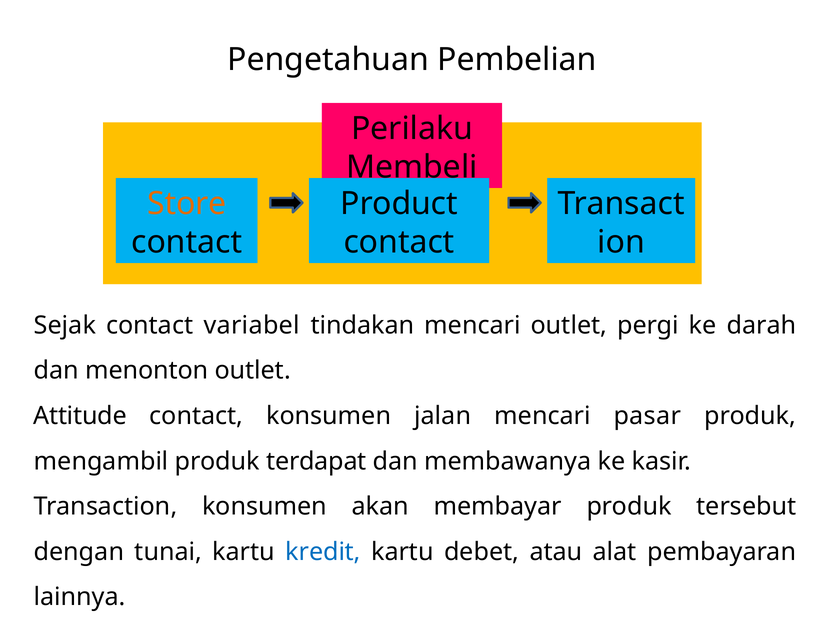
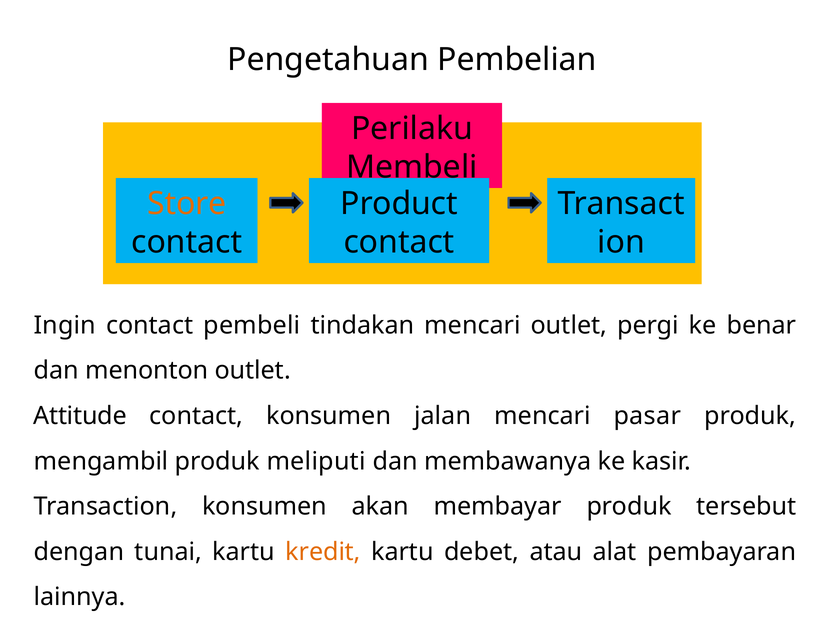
Sejak: Sejak -> Ingin (65, 325)
variabel: variabel -> pembeli (252, 325)
darah: darah -> benar (761, 325)
terdapat: terdapat -> meliputi (316, 461)
kredit colour: blue -> orange (323, 552)
